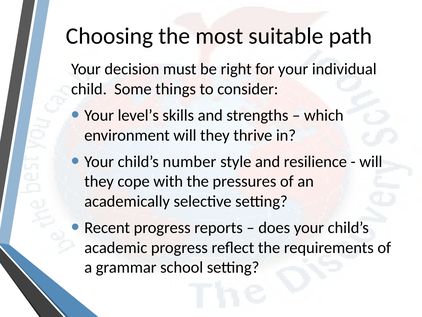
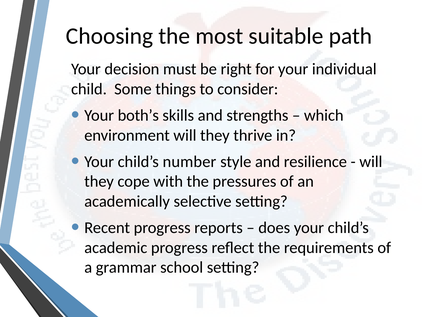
level’s: level’s -> both’s (138, 115)
